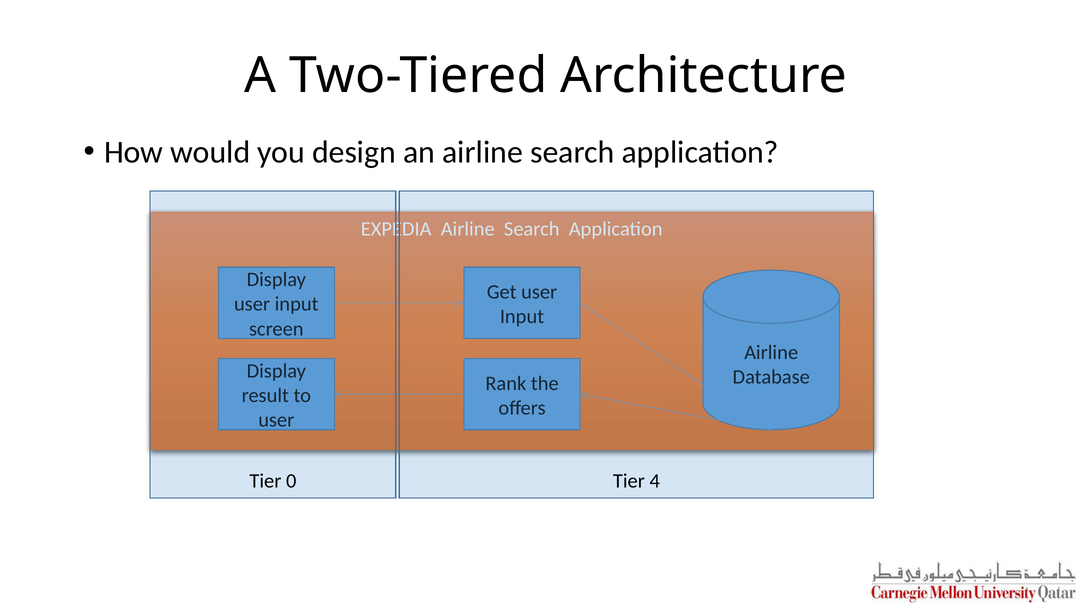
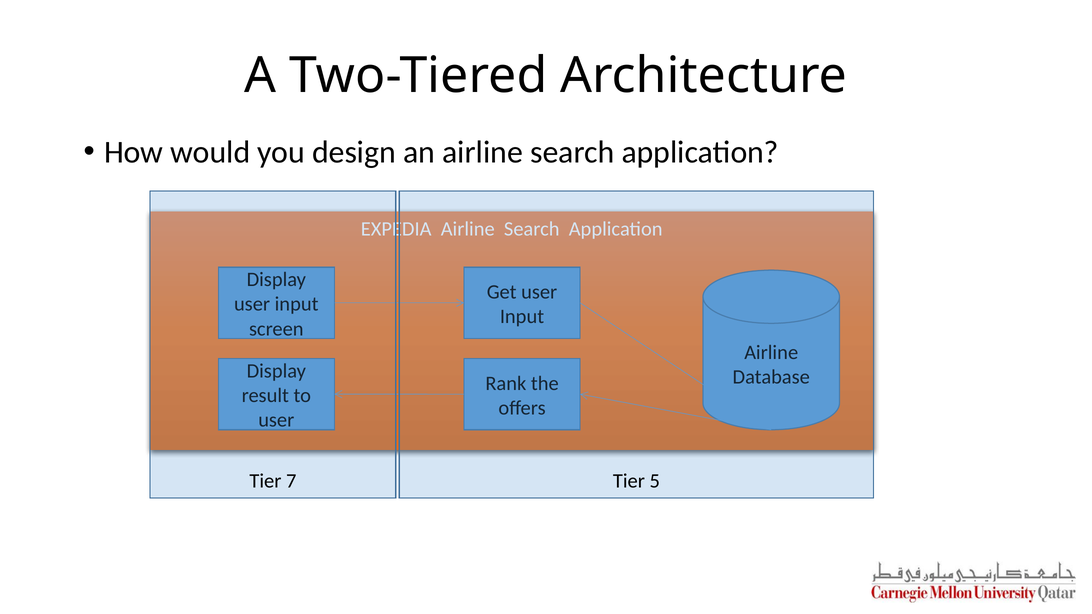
0: 0 -> 7 (291, 481)
4: 4 -> 5 (655, 481)
